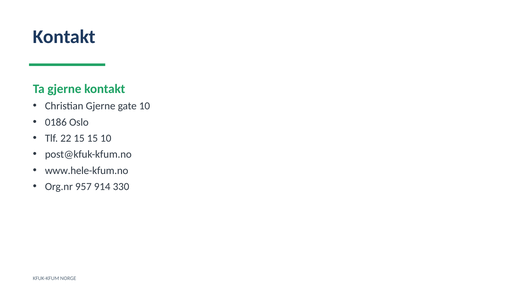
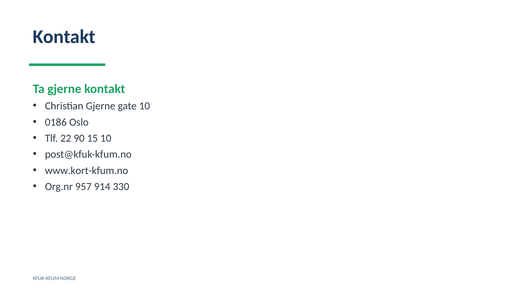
22 15: 15 -> 90 (79, 138)
www.hele-kfum.no: www.hele-kfum.no -> www.kort-kfum.no (87, 171)
